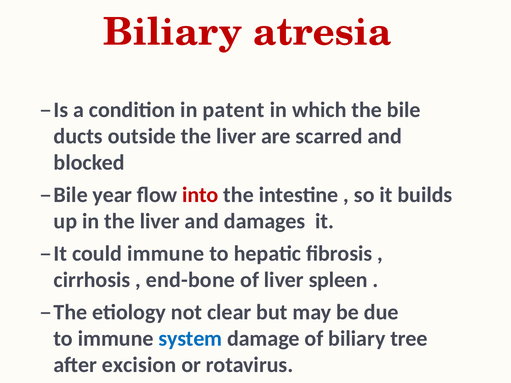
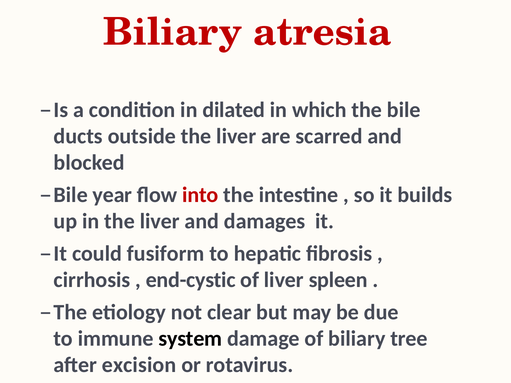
patent: patent -> dilated (234, 110)
could immune: immune -> fusiform (166, 254)
end-bone: end-bone -> end-cystic (191, 280)
system colour: blue -> black (190, 339)
